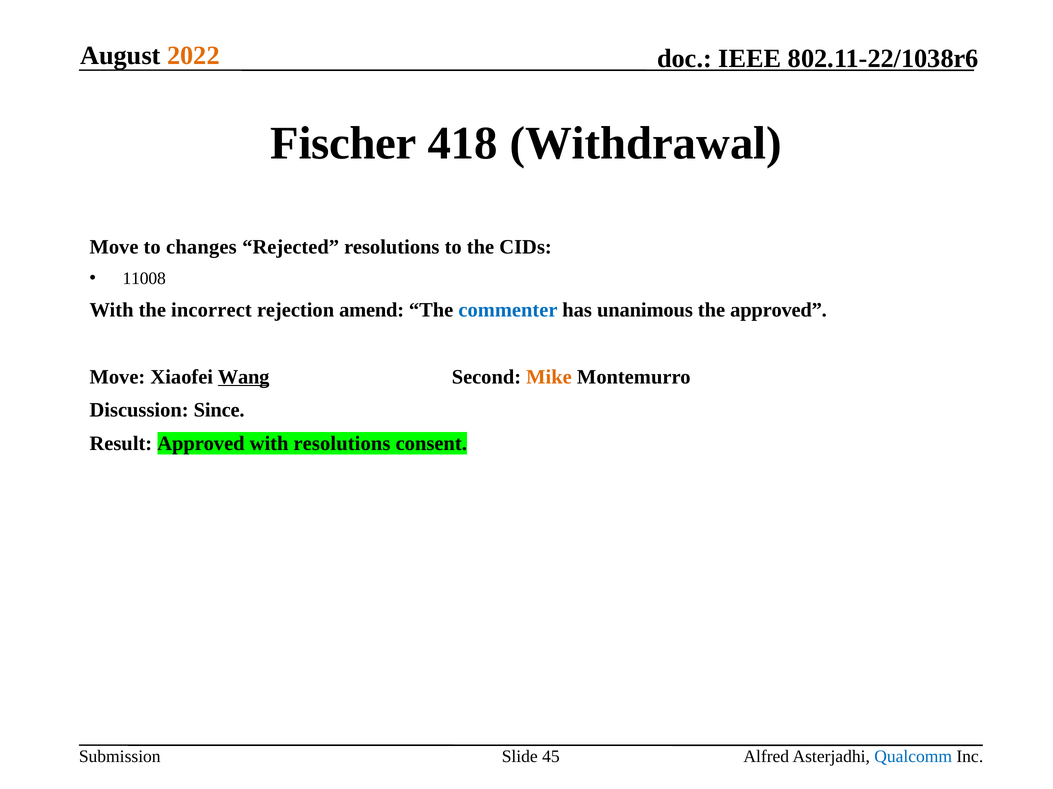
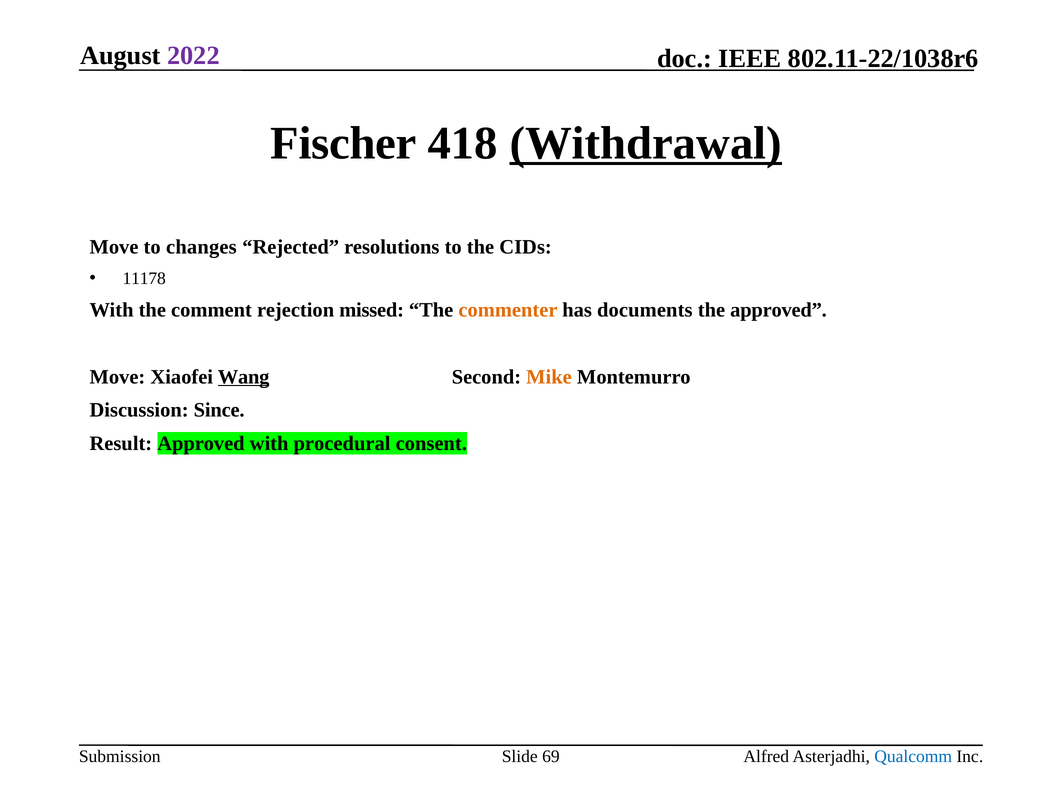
2022 colour: orange -> purple (193, 56)
Withdrawal underline: none -> present (646, 144)
11008: 11008 -> 11178 (144, 279)
incorrect: incorrect -> comment (212, 310)
amend: amend -> missed (372, 310)
commenter colour: blue -> orange (508, 310)
unanimous: unanimous -> documents (645, 310)
with resolutions: resolutions -> procedural (342, 444)
45: 45 -> 69 (551, 757)
